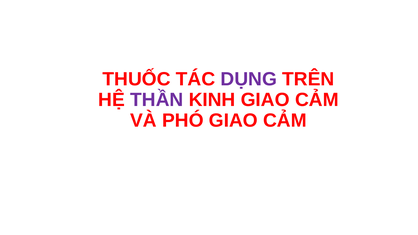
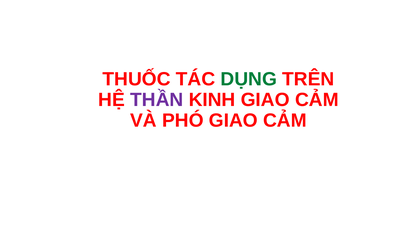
DỤNG colour: purple -> green (249, 79)
